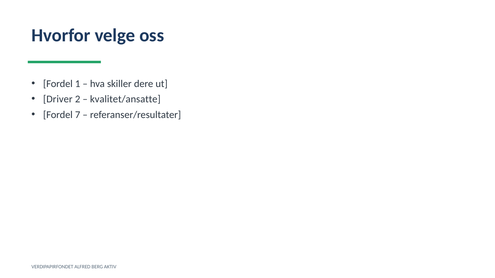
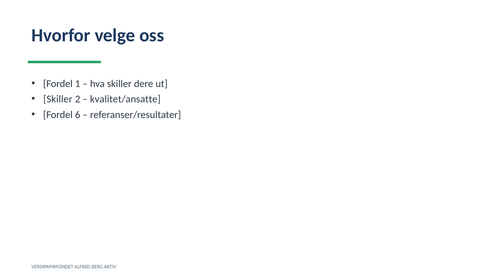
Driver: Driver -> Skiller (58, 99)
7: 7 -> 6 (78, 115)
